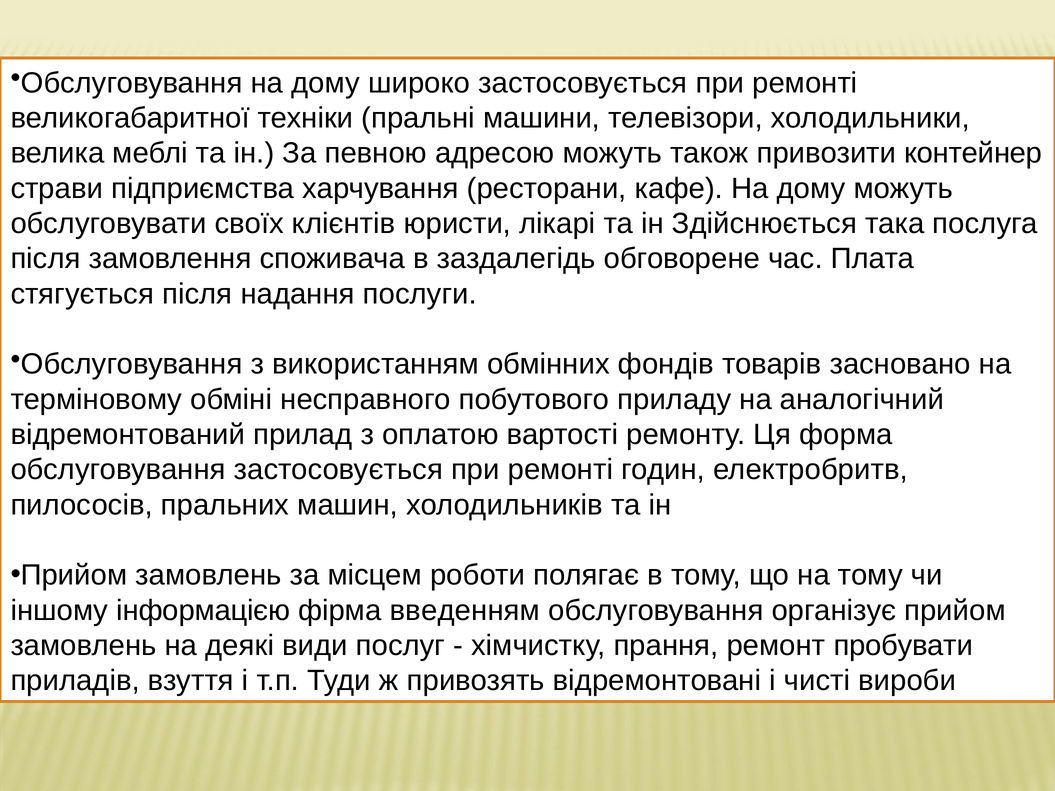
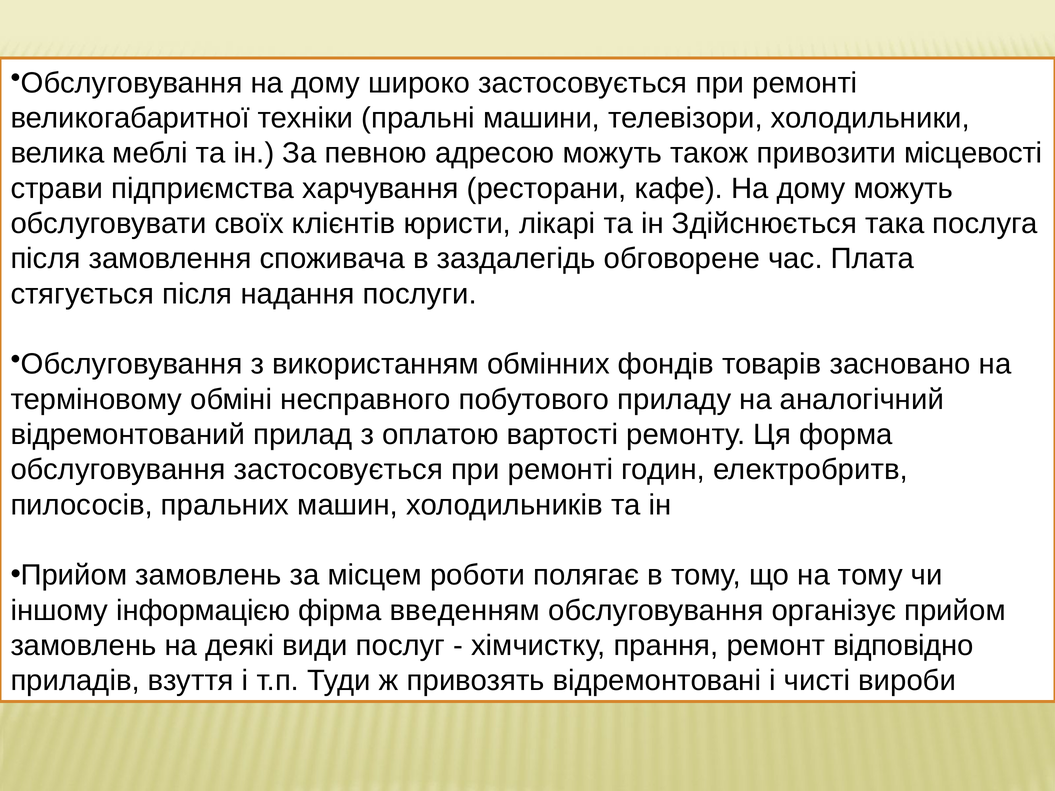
контейнер: контейнер -> місцевості (973, 153)
пробувати: пробувати -> відповідно (903, 646)
